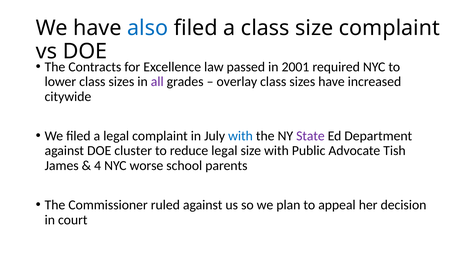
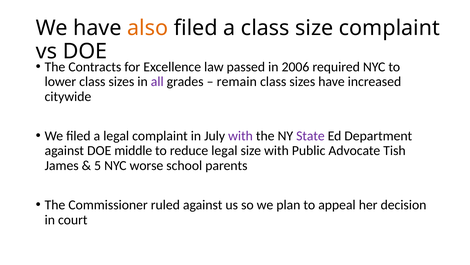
also colour: blue -> orange (148, 28)
2001: 2001 -> 2006 (295, 67)
overlay: overlay -> remain (237, 81)
with colour: blue -> purple (241, 136)
cluster: cluster -> middle (133, 150)
4: 4 -> 5 (98, 165)
